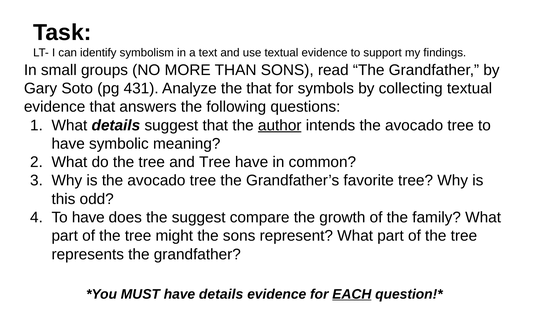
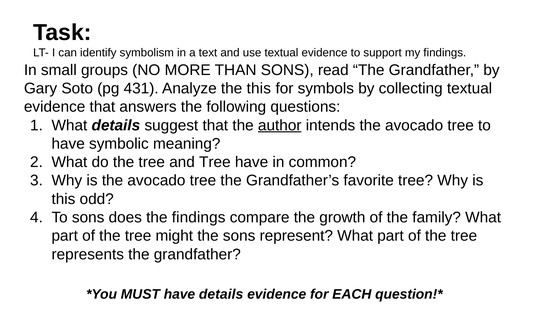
the that: that -> this (259, 88)
have: have -> sons (88, 217)
the suggest: suggest -> findings (199, 217)
EACH underline: present -> none (352, 294)
